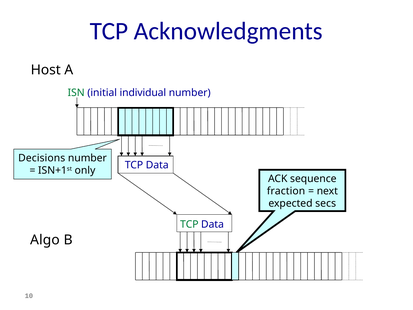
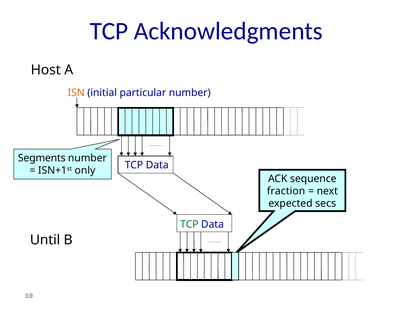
ISN colour: green -> orange (76, 93)
individual: individual -> particular (143, 93)
Decisions: Decisions -> Segments (42, 158)
Algo: Algo -> Until (45, 240)
